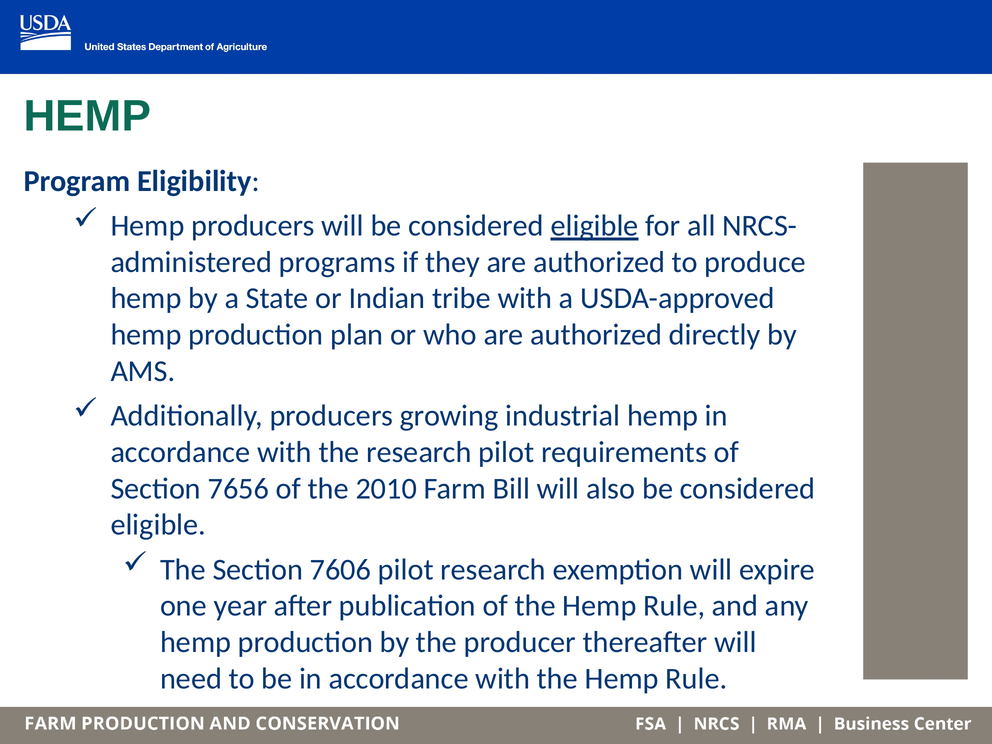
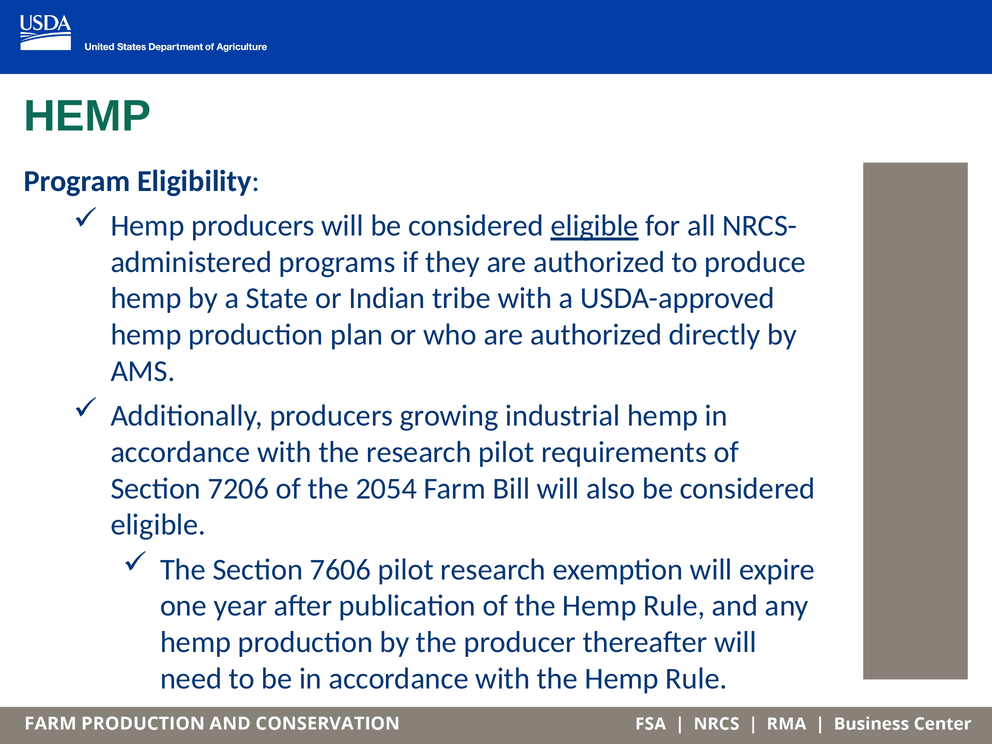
7656: 7656 -> 7206 (238, 489)
2010: 2010 -> 2054 (386, 489)
